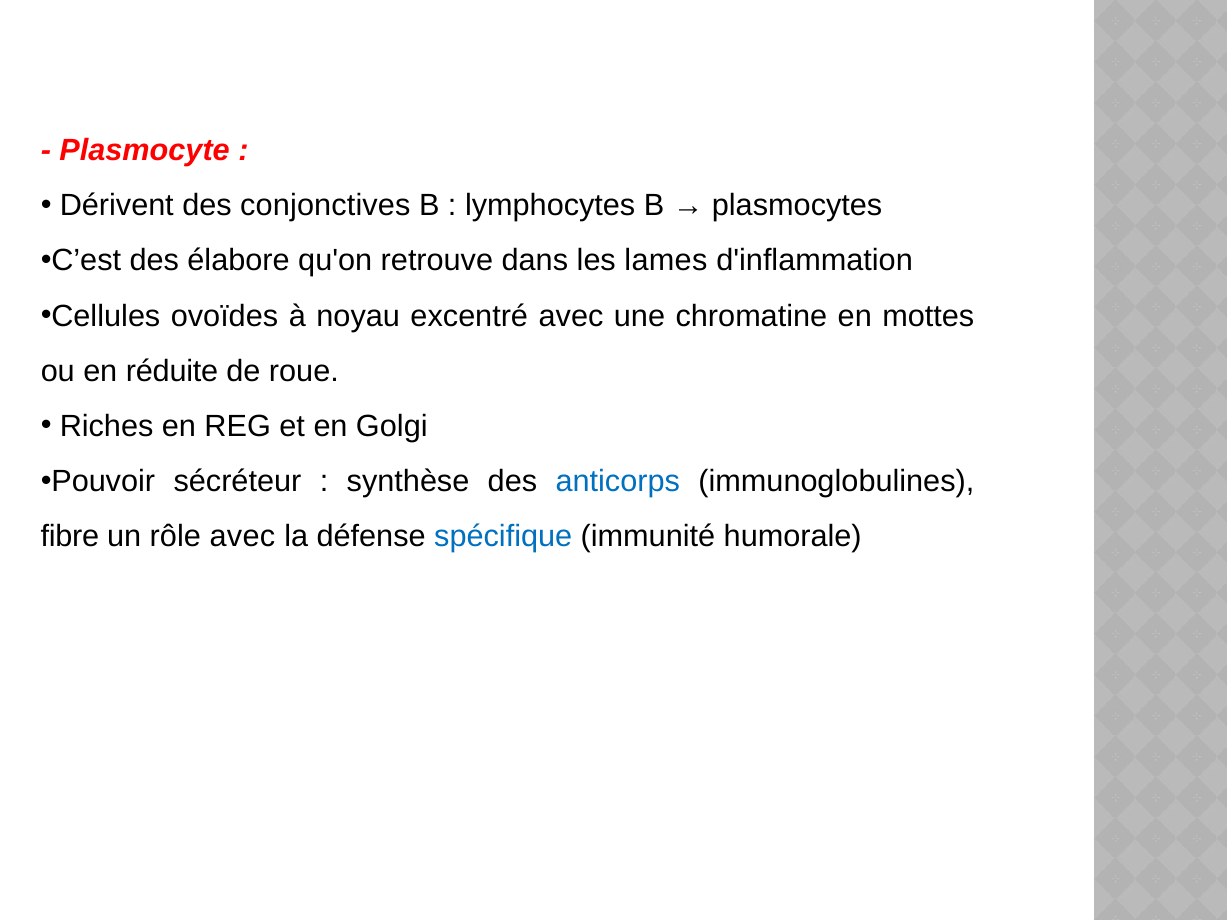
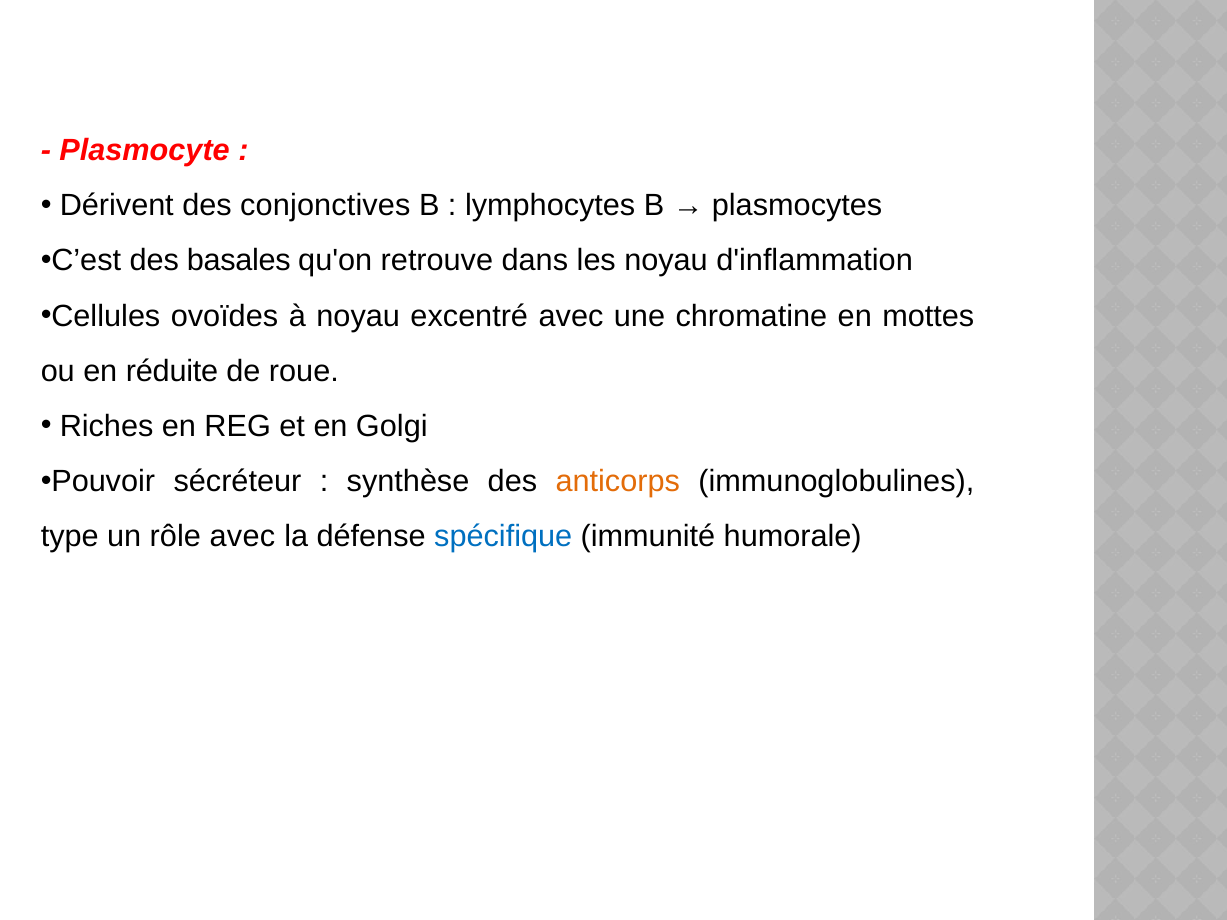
élabore: élabore -> basales (239, 261)
les lames: lames -> noyau (666, 261)
anticorps colour: blue -> orange (618, 482)
fibre: fibre -> type (70, 537)
